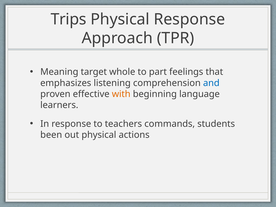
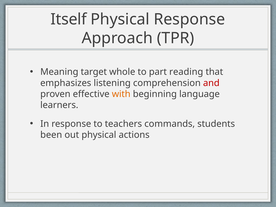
Trips: Trips -> Itself (69, 19)
feelings: feelings -> reading (186, 72)
and colour: blue -> red (211, 83)
